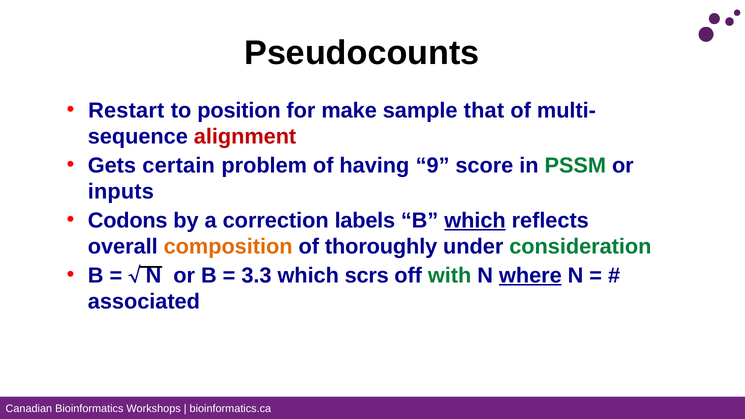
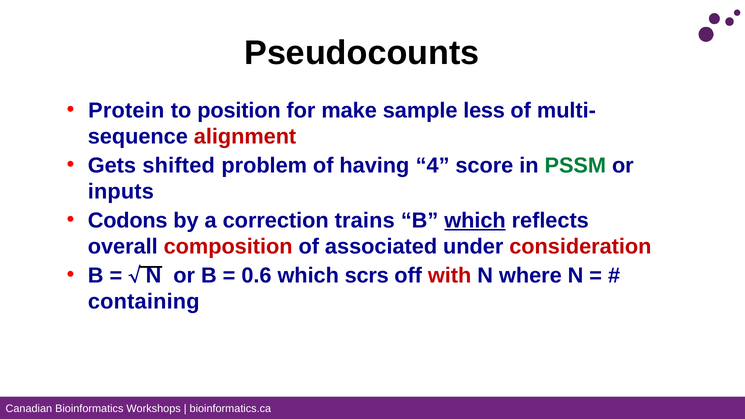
Restart: Restart -> Protein (126, 110)
that: that -> less (484, 110)
certain: certain -> shifted (179, 165)
9: 9 -> 4 (433, 165)
labels: labels -> trains (365, 220)
composition colour: orange -> red (228, 247)
thoroughly: thoroughly -> associated (381, 247)
consideration colour: green -> red (580, 247)
3.3: 3.3 -> 0.6 (257, 275)
with colour: green -> red (450, 275)
where underline: present -> none (530, 275)
associated: associated -> containing (144, 301)
